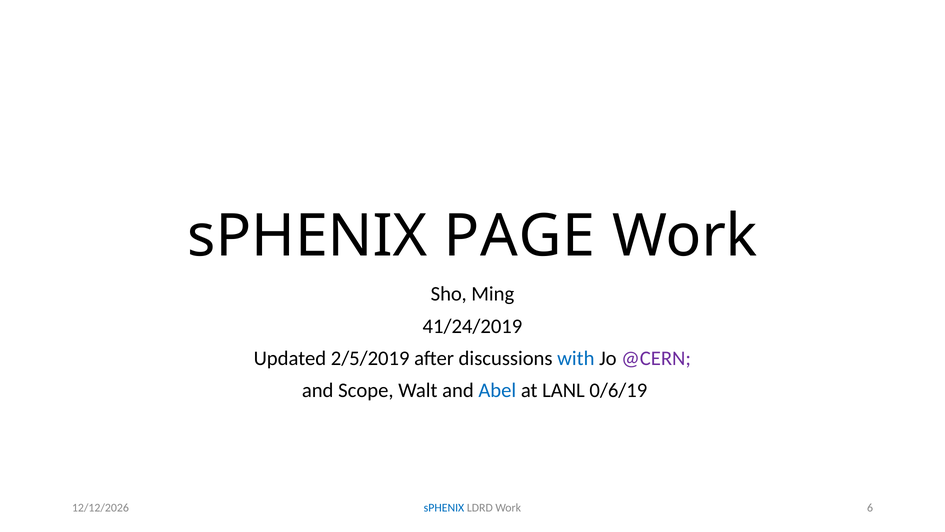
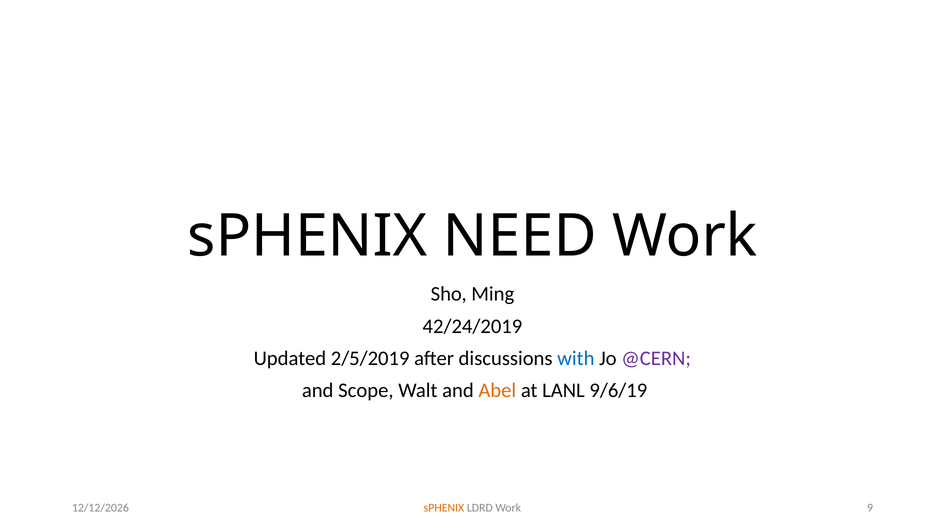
PAGE: PAGE -> NEED (520, 236)
41/24/2019: 41/24/2019 -> 42/24/2019 (472, 326)
Abel colour: blue -> orange (497, 390)
0/6/19: 0/6/19 -> 9/6/19 (618, 390)
sPHENIX colour: blue -> orange (444, 508)
6: 6 -> 9 (870, 508)
